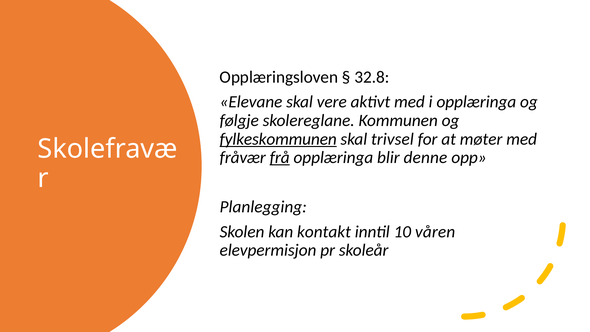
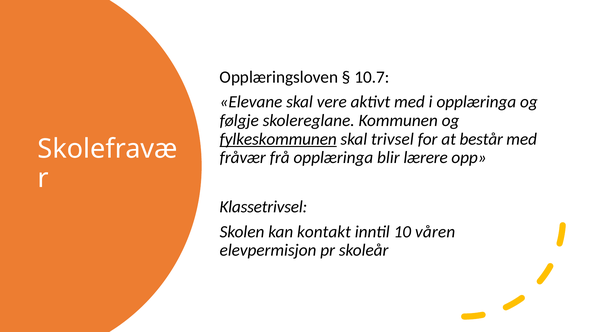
32.8: 32.8 -> 10.7 (372, 77)
møter: møter -> består (481, 139)
frå underline: present -> none (280, 158)
denne: denne -> lærere (426, 158)
Planlegging: Planlegging -> Klassetrivsel (263, 207)
